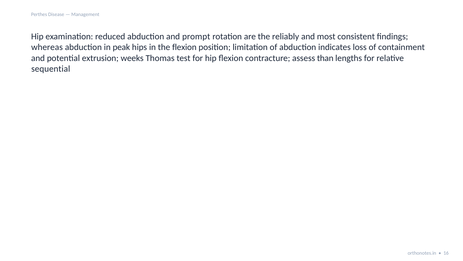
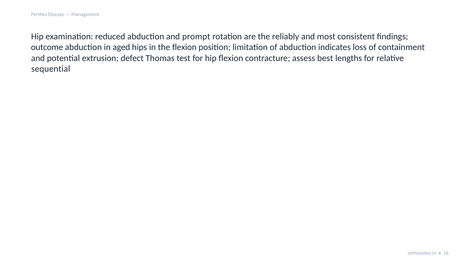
whereas: whereas -> outcome (47, 47)
peak: peak -> aged (121, 47)
weeks: weeks -> defect (132, 58)
than: than -> best (325, 58)
